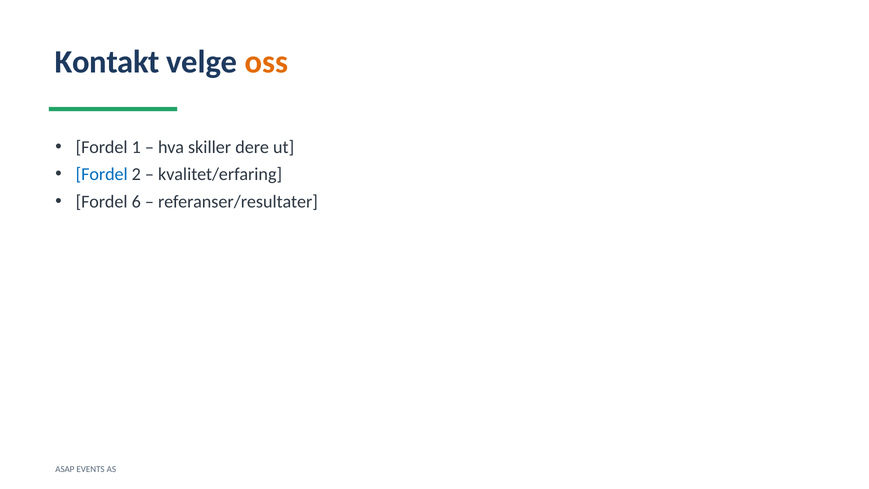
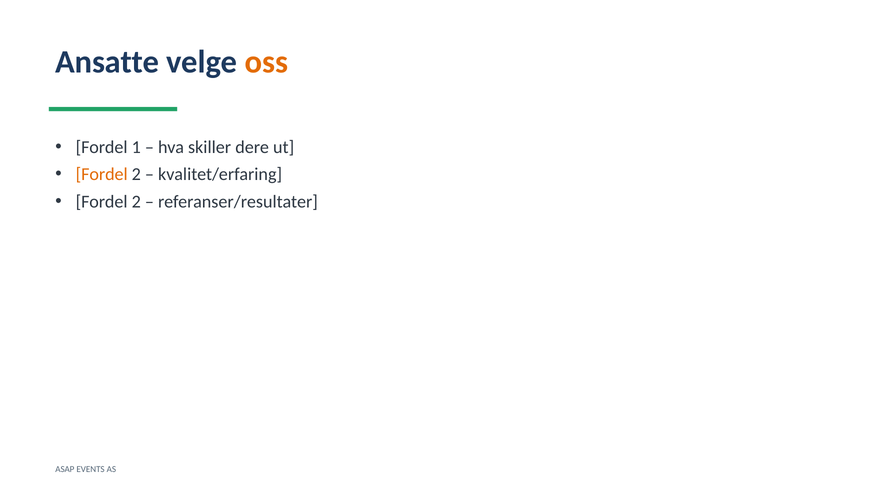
Kontakt: Kontakt -> Ansatte (107, 62)
Fordel colour: blue -> orange (102, 174)
6: 6 -> 2 (136, 202)
